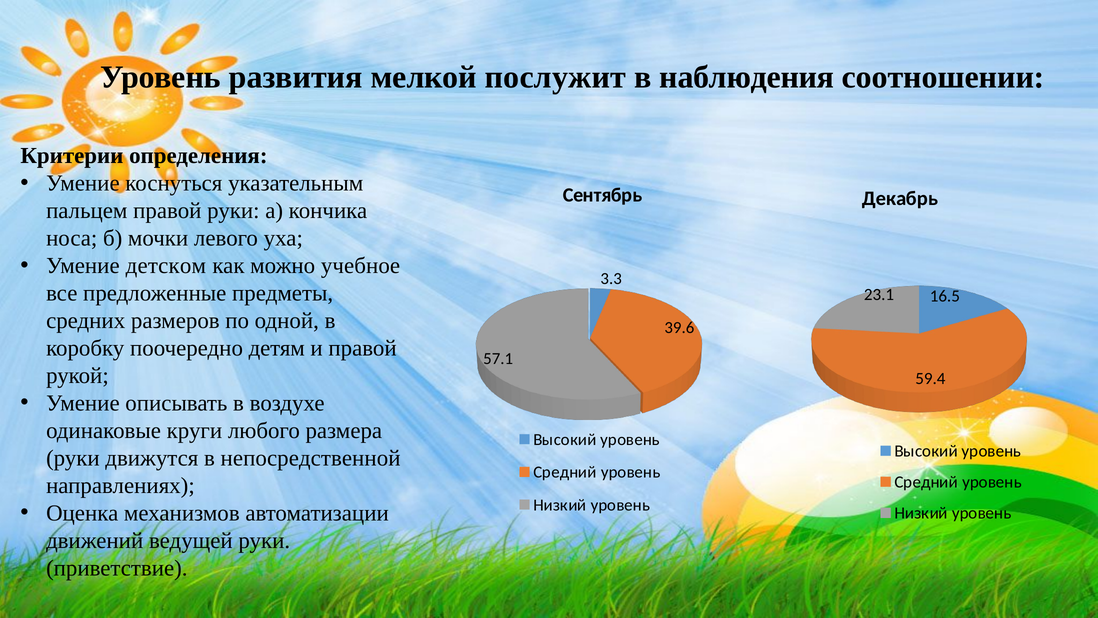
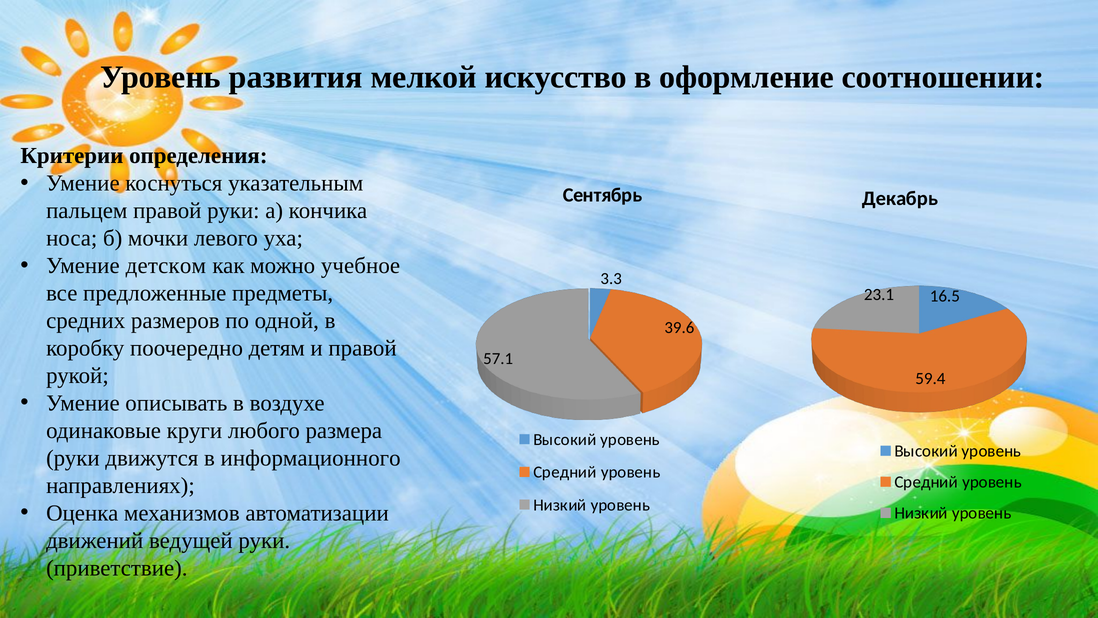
послужит: послужит -> искусство (556, 77)
наблюдения: наблюдения -> оформление (747, 77)
непосредственной: непосредственной -> информационного (311, 458)
